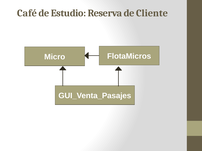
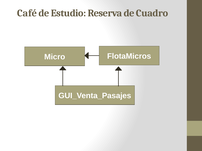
Cliente: Cliente -> Cuadro (152, 13)
